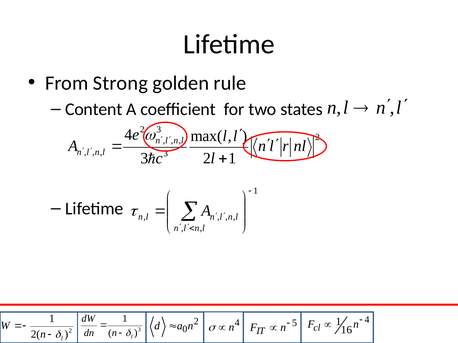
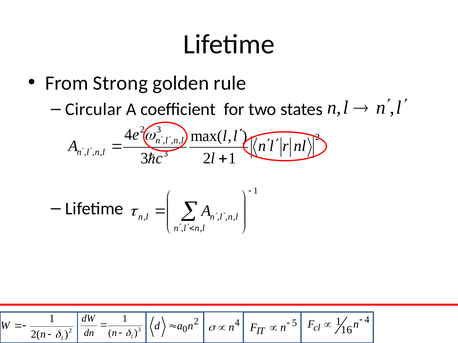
Content: Content -> Circular (94, 109)
